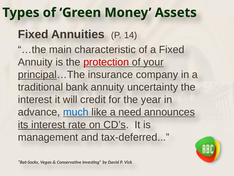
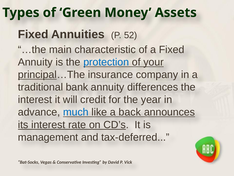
14: 14 -> 52 (131, 35)
protection colour: red -> blue (106, 62)
uncertainty: uncertainty -> differences (153, 87)
need: need -> back (130, 112)
